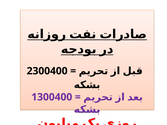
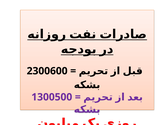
2300400: 2300400 -> 2300600 (47, 71)
1300400: 1300400 -> 1300500 (52, 97)
